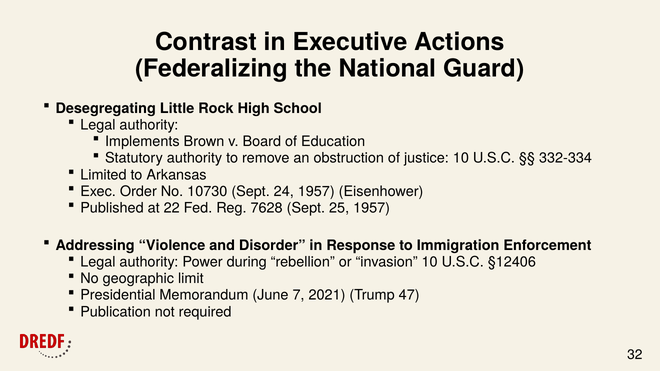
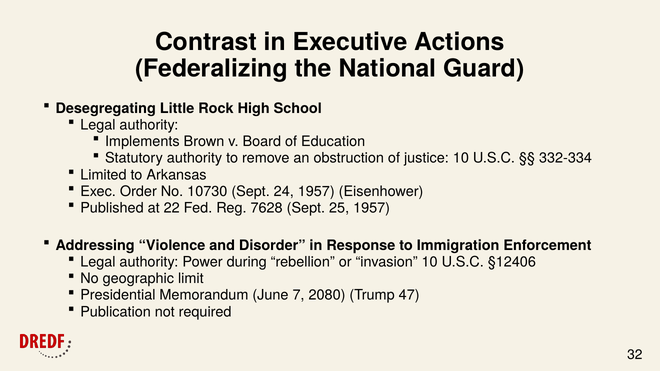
2021: 2021 -> 2080 (327, 295)
